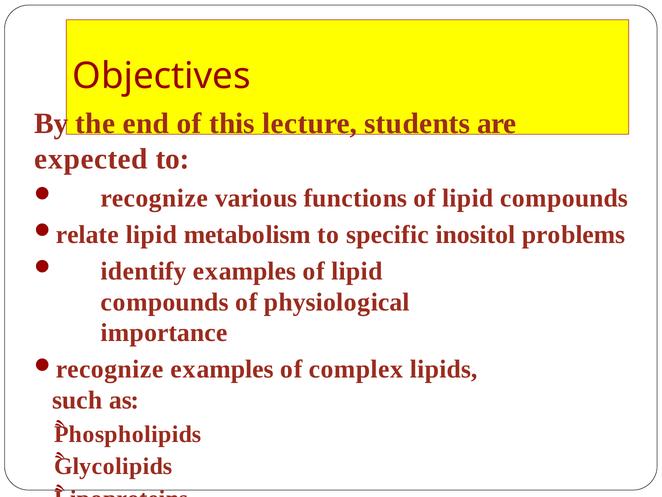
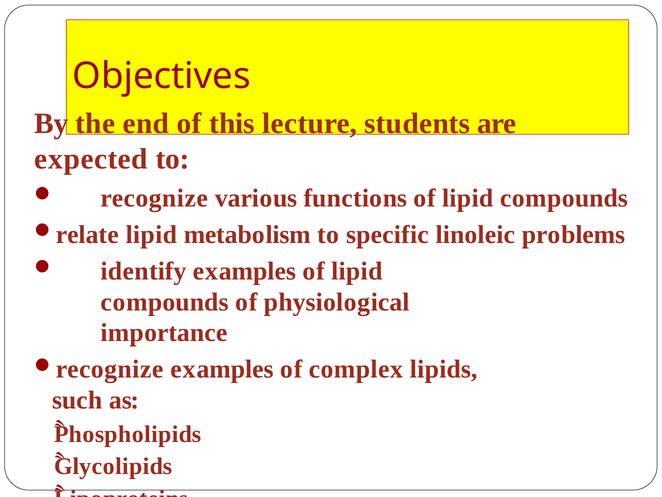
inositol: inositol -> linoleic (475, 234)
